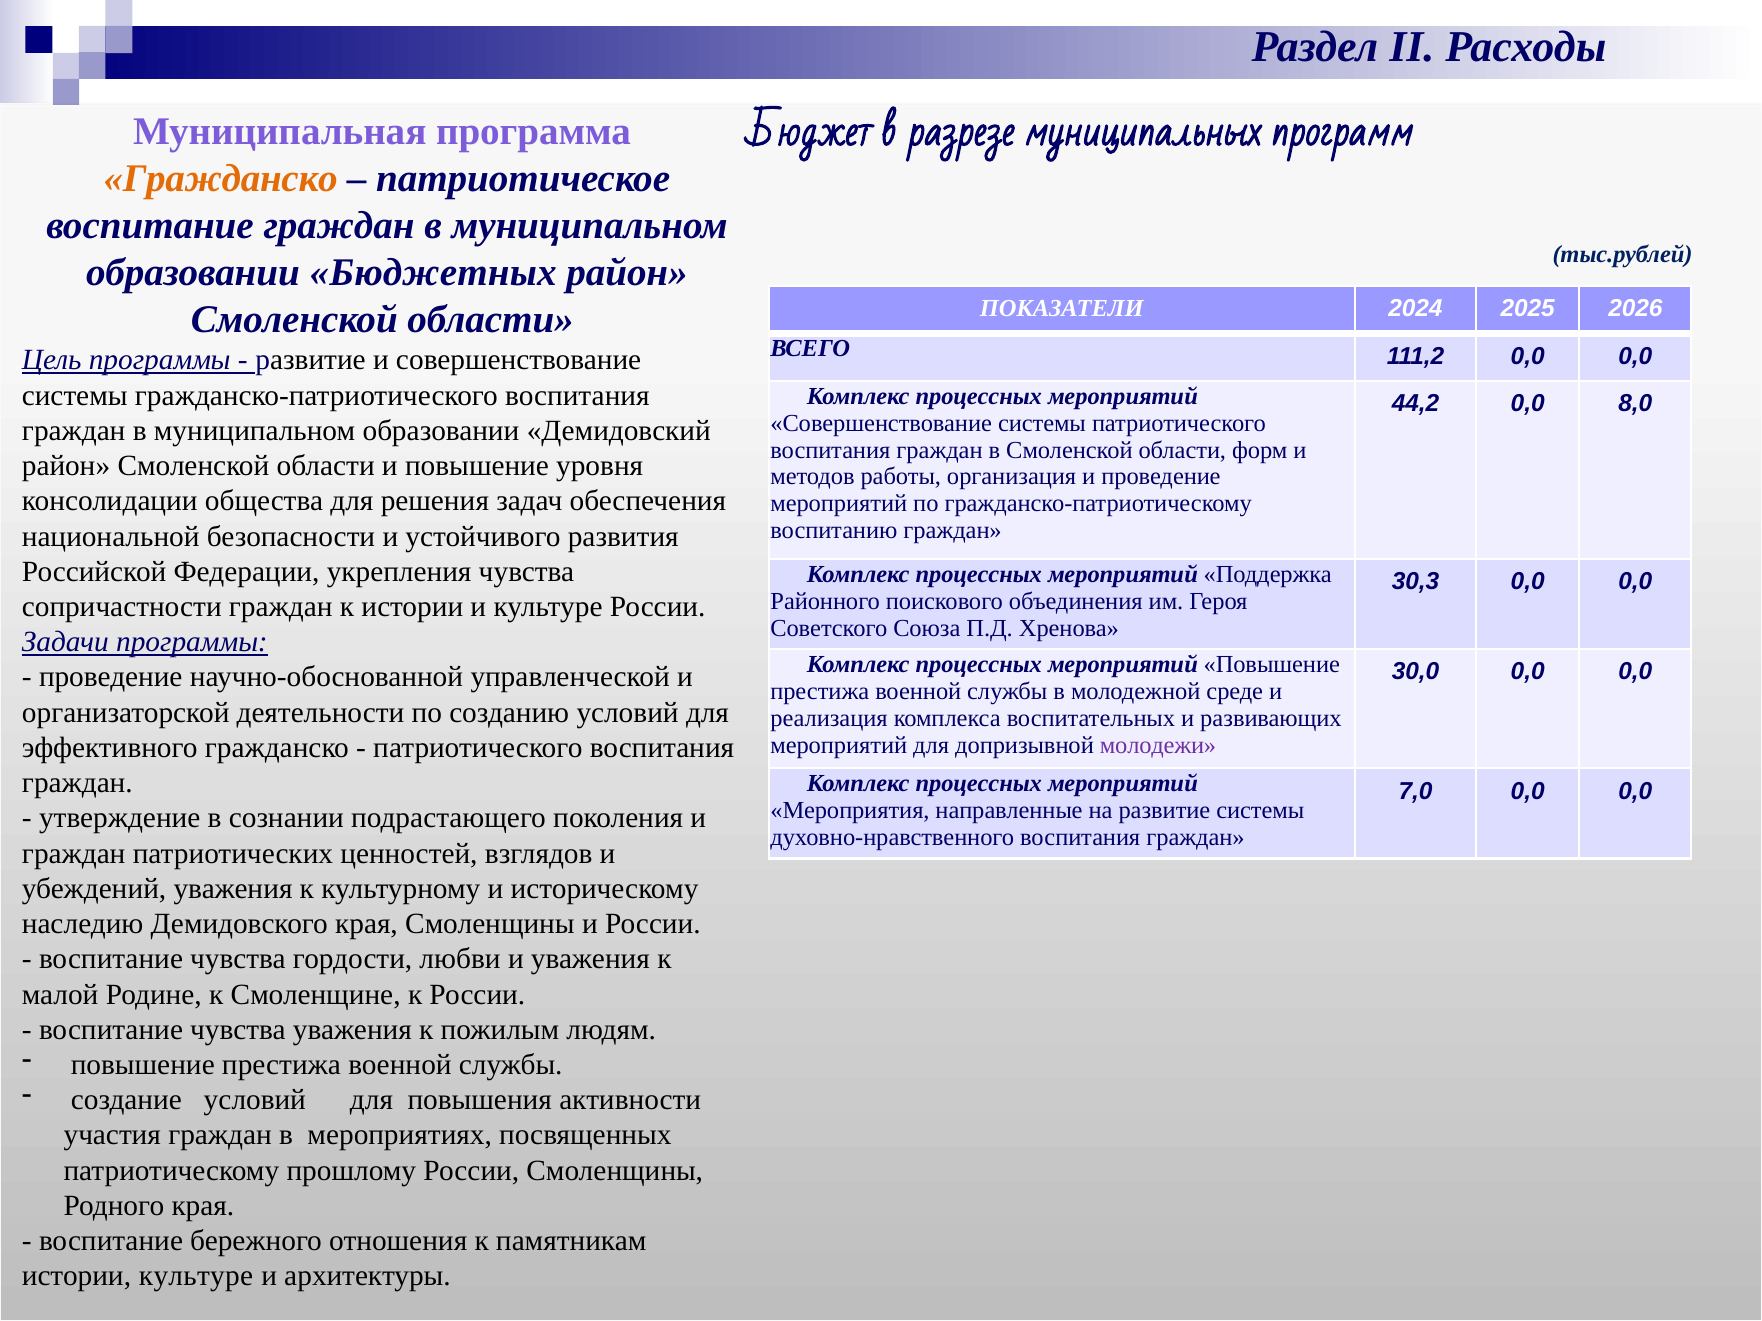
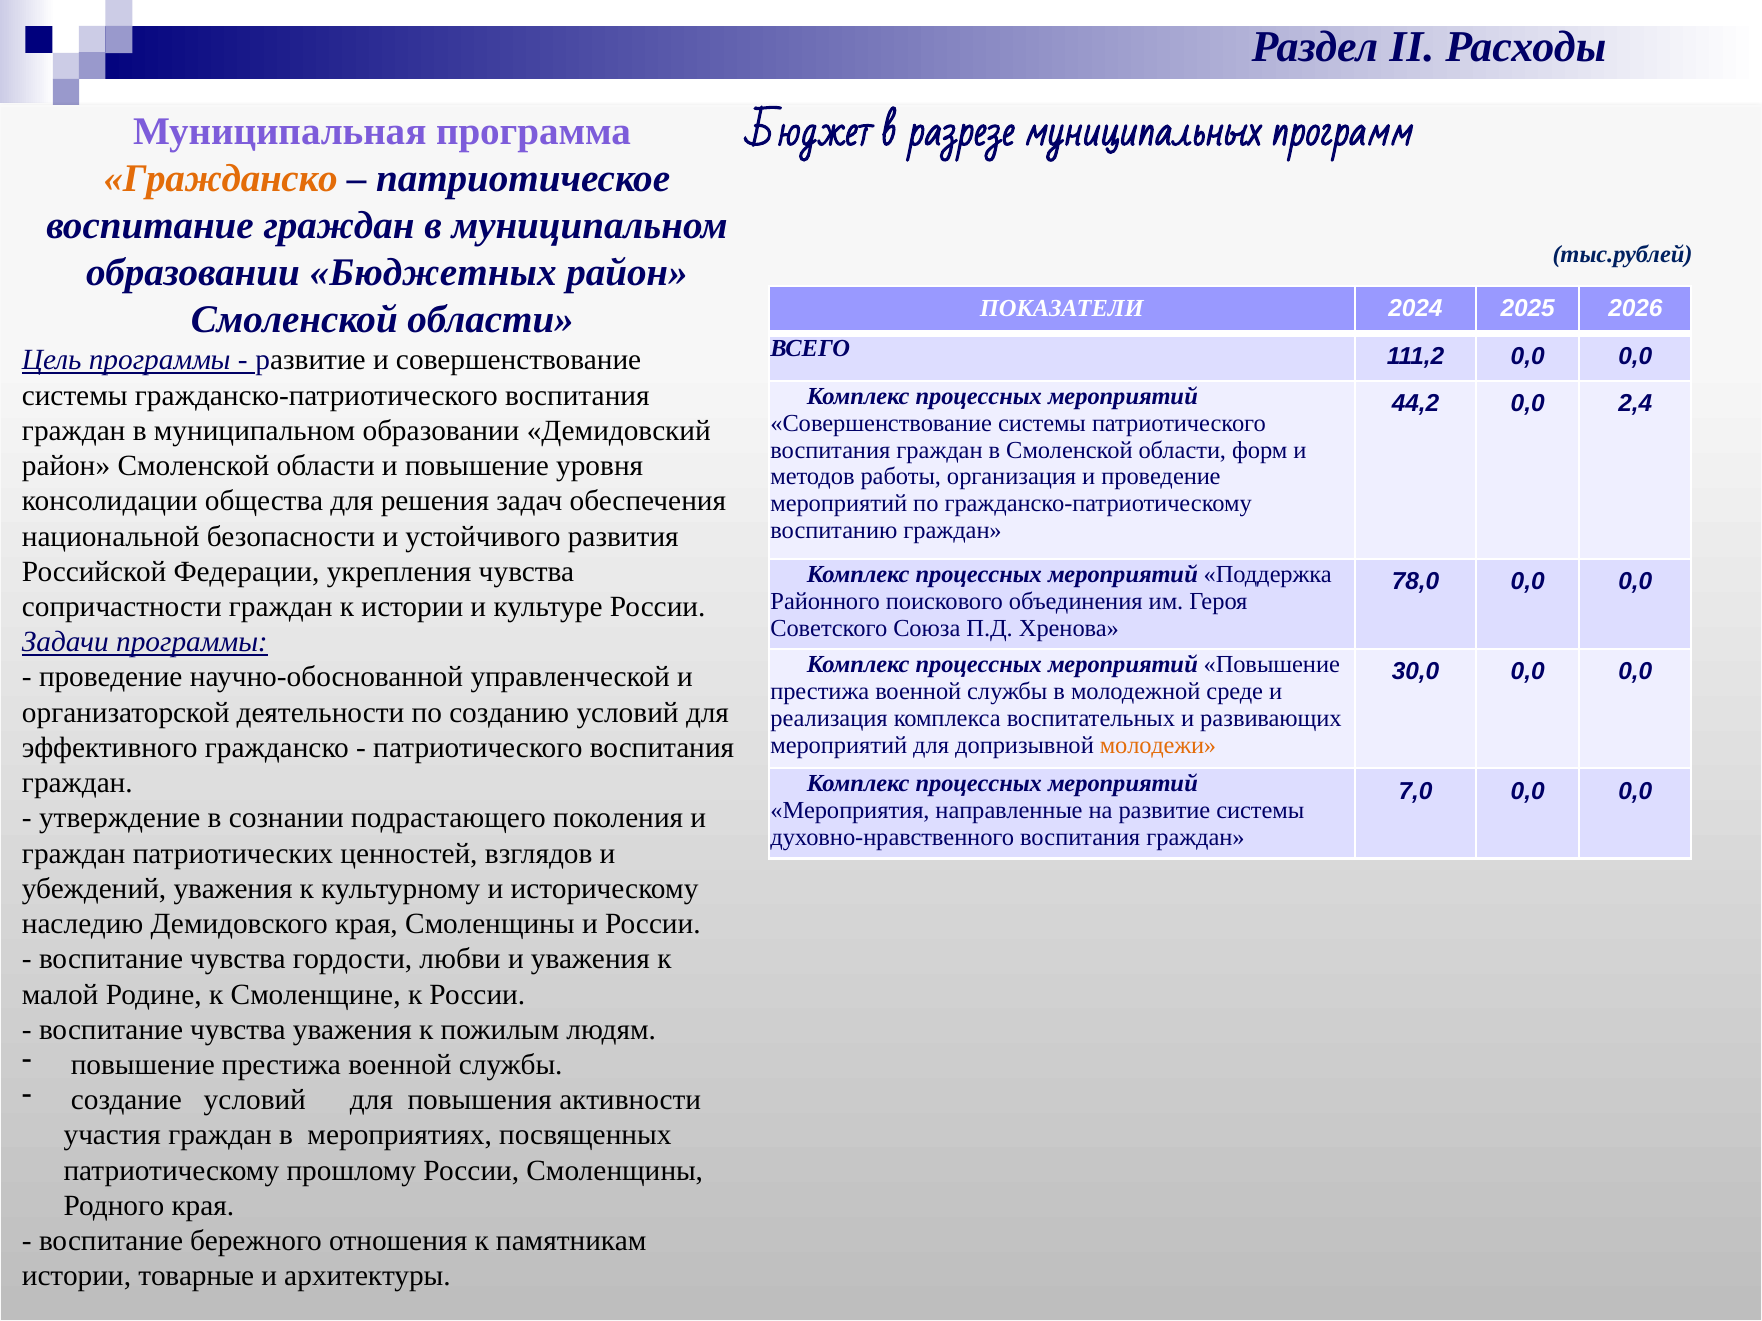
8,0: 8,0 -> 2,4 (1635, 403)
30,3: 30,3 -> 78,0 (1416, 582)
молодежи colour: purple -> orange (1158, 746)
истории культуре: культуре -> товарные (196, 1277)
